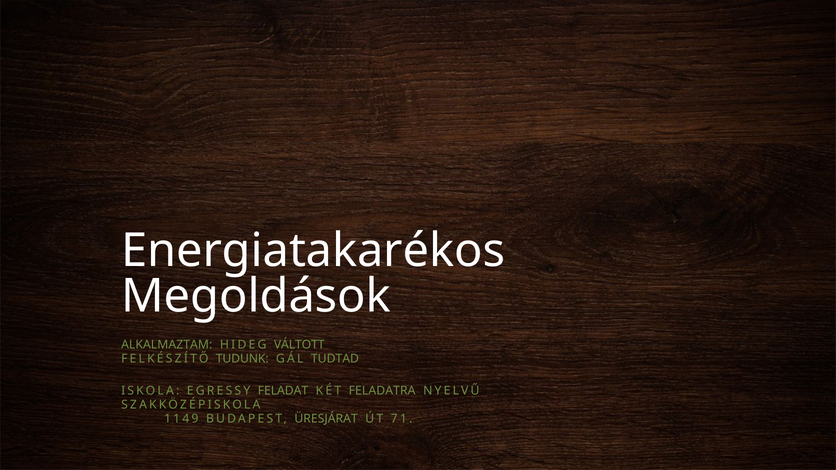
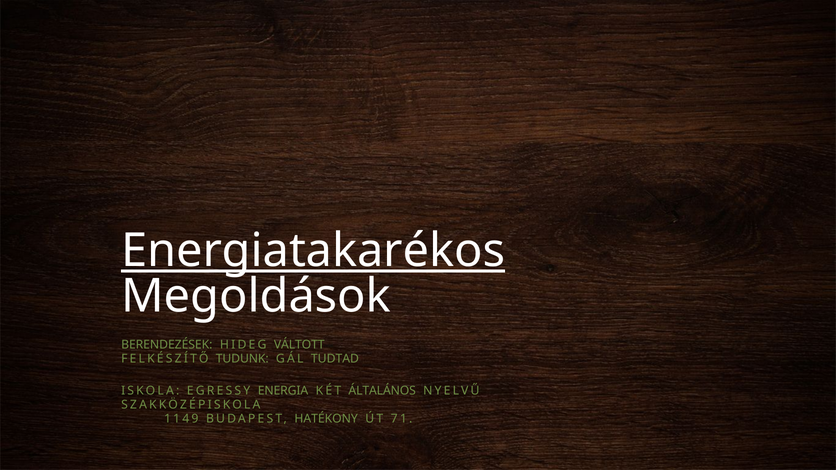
Energiatakarékos underline: none -> present (313, 251)
ALKALMAZTAM: ALKALMAZTAM -> BERENDEZÉSEK (167, 345)
FELADAT: FELADAT -> ENERGIA (283, 391)
FELADATRA: FELADATRA -> ÁLTALÁNOS (382, 391)
ÜRESJÁRAT: ÜRESJÁRAT -> HATÉKONY (326, 419)
